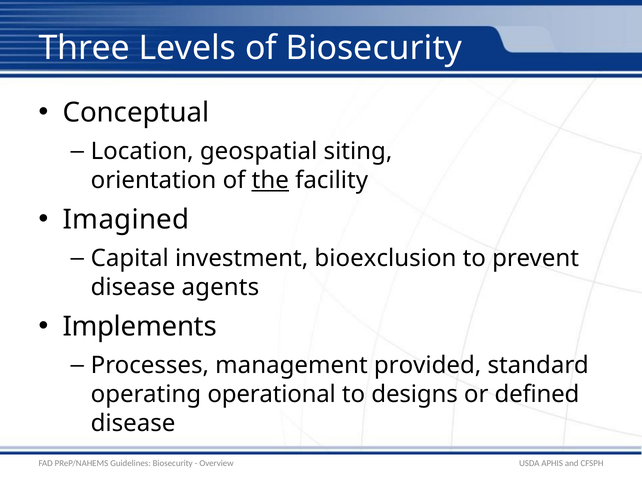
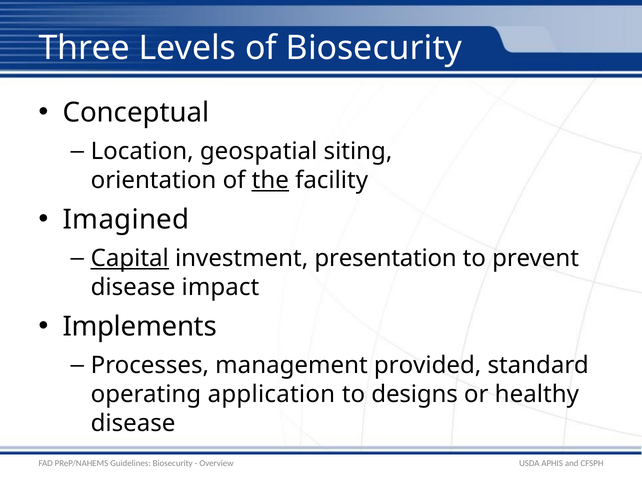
Capital underline: none -> present (130, 259)
bioexclusion: bioexclusion -> presentation (386, 259)
agents: agents -> impact (220, 288)
operational: operational -> application (271, 395)
defined: defined -> healthy (537, 395)
